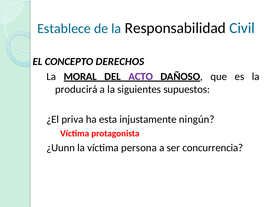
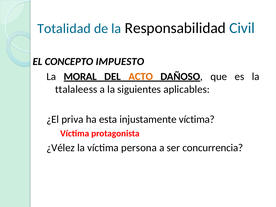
Establece: Establece -> Totalidad (64, 28)
DERECHOS: DERECHOS -> IMPUESTO (120, 62)
ACTO colour: purple -> orange (141, 76)
producirá: producirá -> ttalaleess (76, 89)
supuestos: supuestos -> aplicables (187, 89)
injustamente ningún: ningún -> víctima (197, 119)
¿Uunn: ¿Uunn -> ¿Vélez (61, 148)
